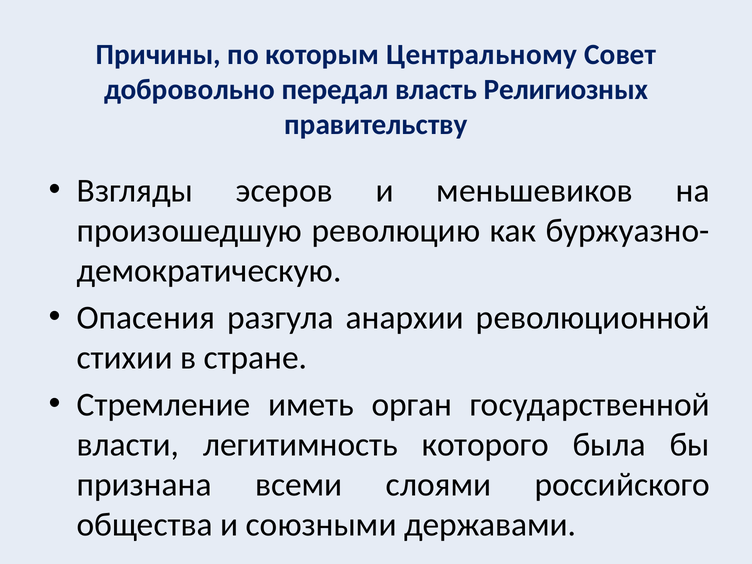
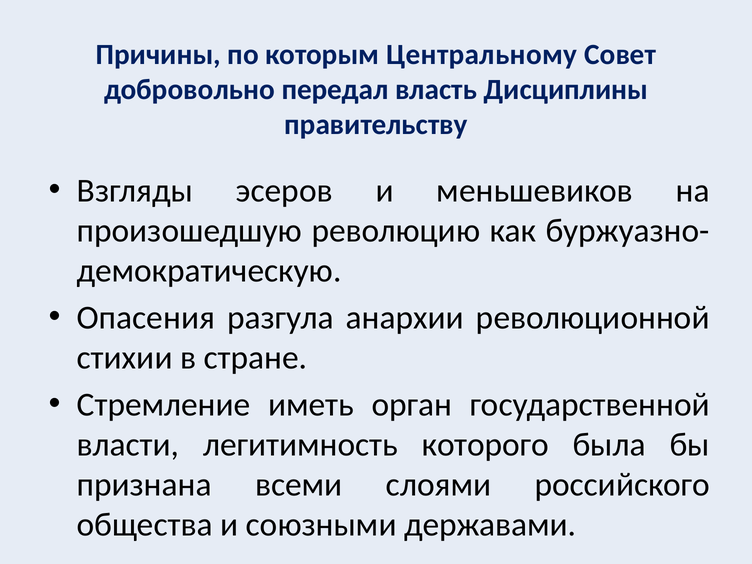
Религиозных: Религиозных -> Дисциплины (566, 90)
